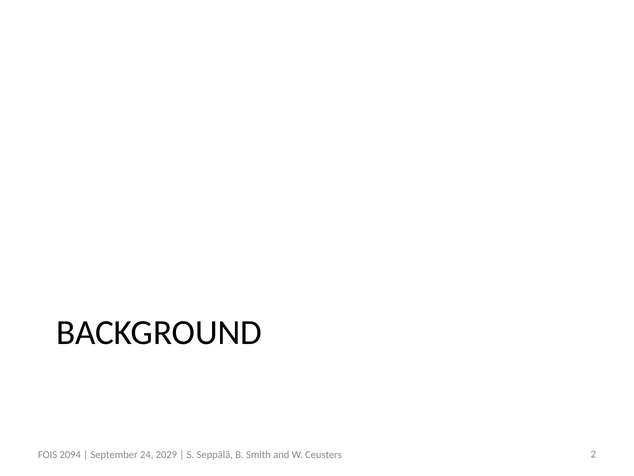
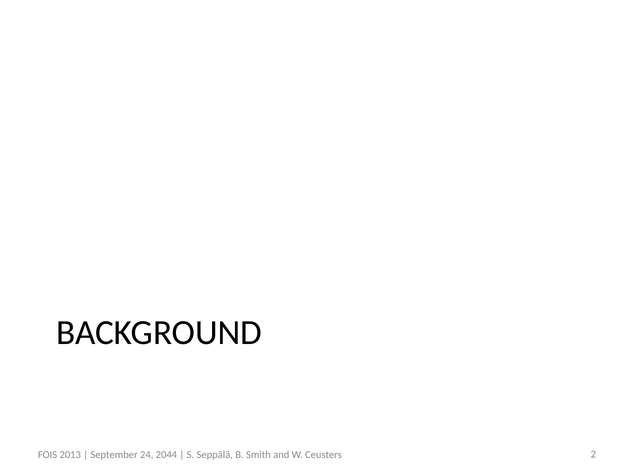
2094: 2094 -> 2013 (70, 454)
2029: 2029 -> 2044 (166, 454)
